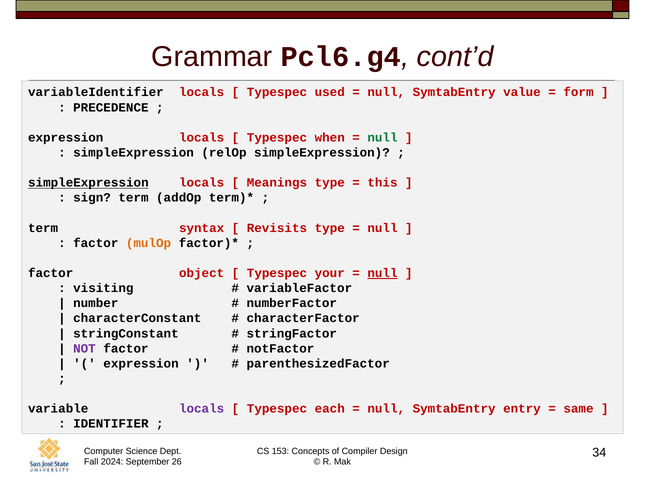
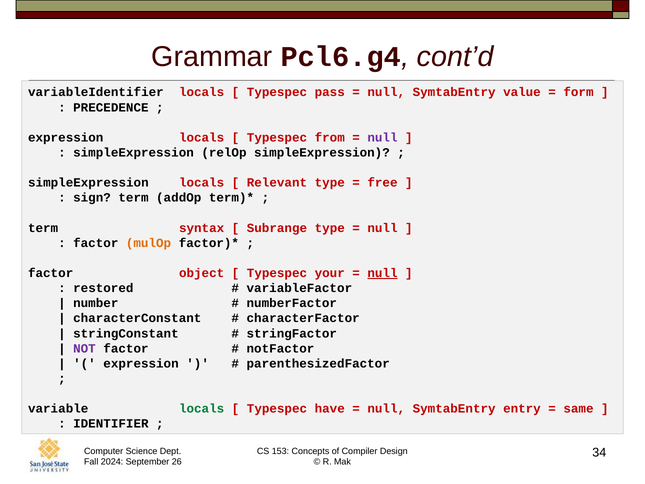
used: used -> pass (330, 92)
when: when -> from (330, 137)
null colour: green -> purple (382, 137)
simpleExpression underline: present -> none (88, 183)
Meanings: Meanings -> Relevant (277, 183)
this: this -> free (382, 183)
Revisits: Revisits -> Subrange (277, 228)
visiting: visiting -> restored (103, 288)
locals colour: purple -> green (202, 409)
each: each -> have (330, 409)
